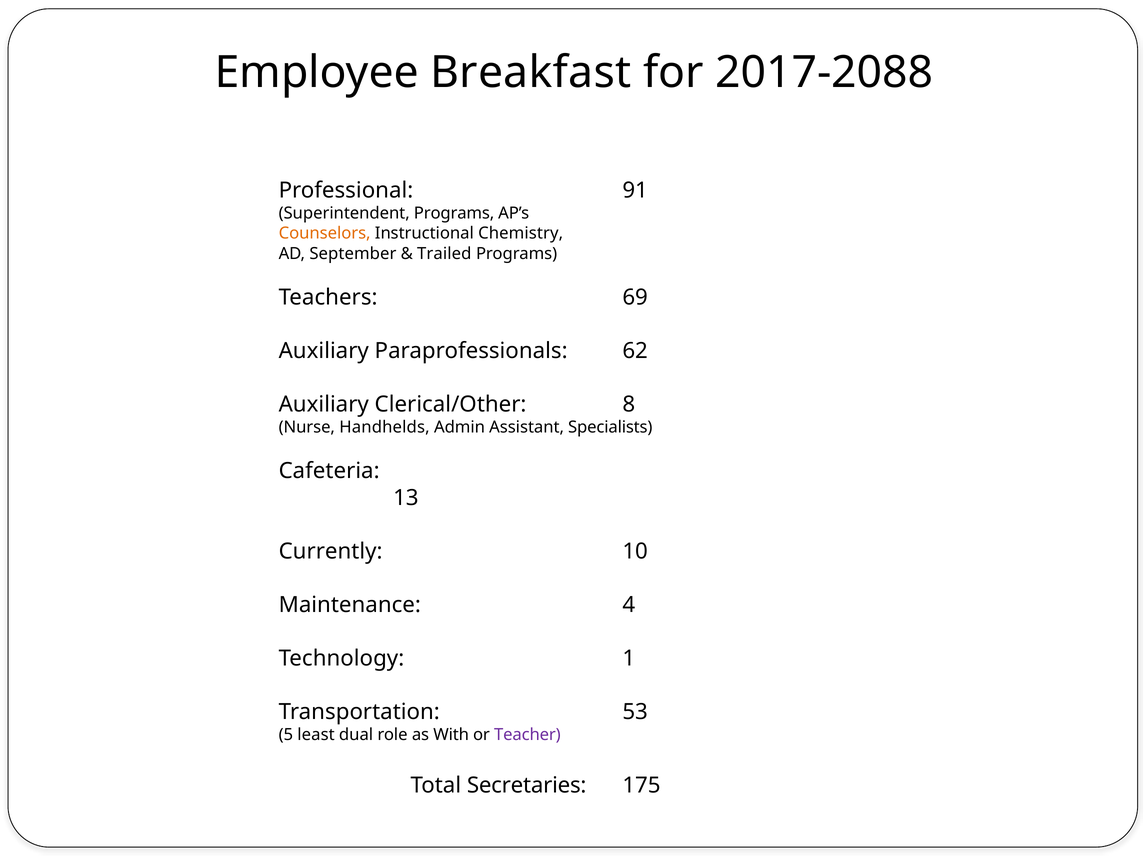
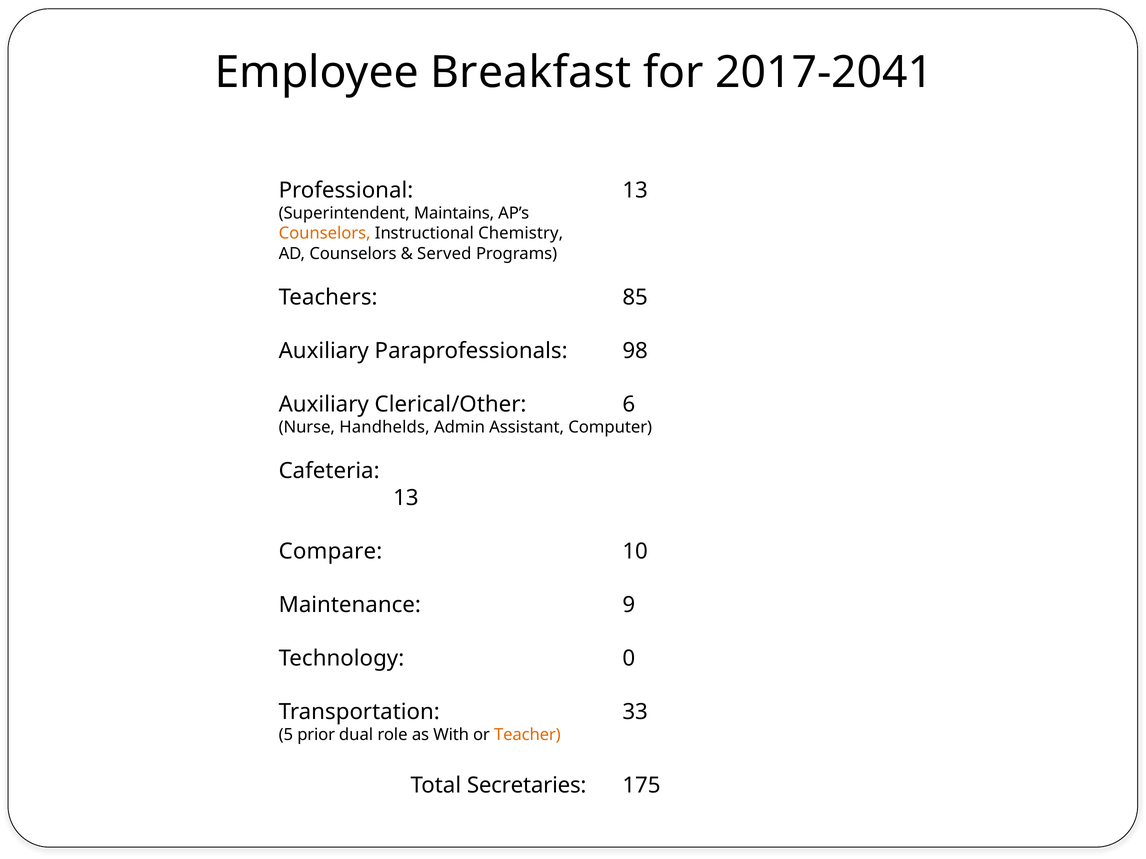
2017-2088: 2017-2088 -> 2017-2041 (824, 72)
Professional 91: 91 -> 13 (635, 191)
Superintendent Programs: Programs -> Maintains (454, 214)
AD September: September -> Counselors (353, 254)
Trailed: Trailed -> Served (444, 254)
69: 69 -> 85 (635, 297)
62: 62 -> 98 (635, 351)
8: 8 -> 6 (629, 404)
Specialists: Specialists -> Computer (610, 427)
Currently: Currently -> Compare (330, 552)
4: 4 -> 9 (629, 605)
1: 1 -> 0 (629, 659)
53: 53 -> 33 (635, 712)
least: least -> prior (316, 735)
Teacher colour: purple -> orange (527, 735)
